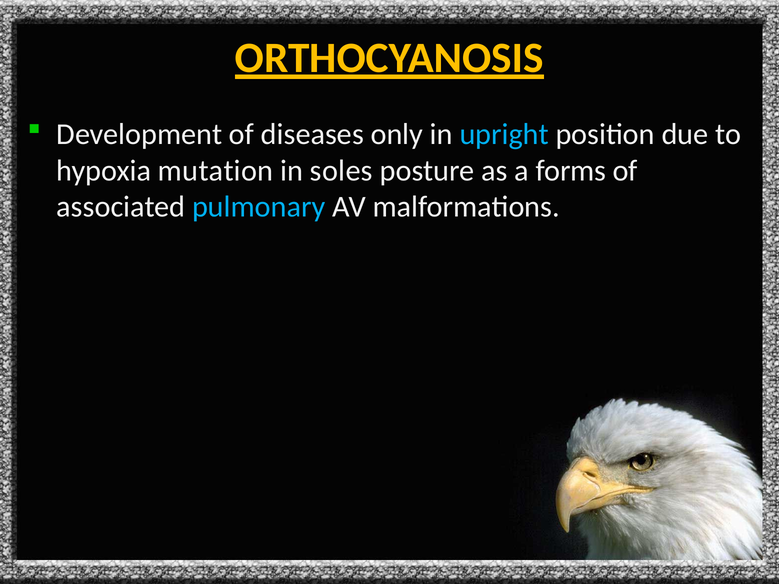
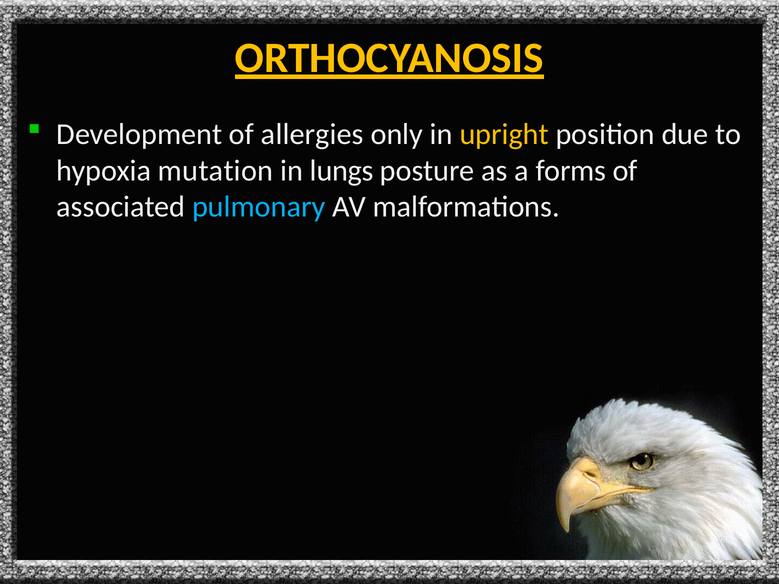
diseases: diseases -> allergies (312, 134)
upright colour: light blue -> yellow (504, 134)
soles: soles -> lungs (342, 171)
